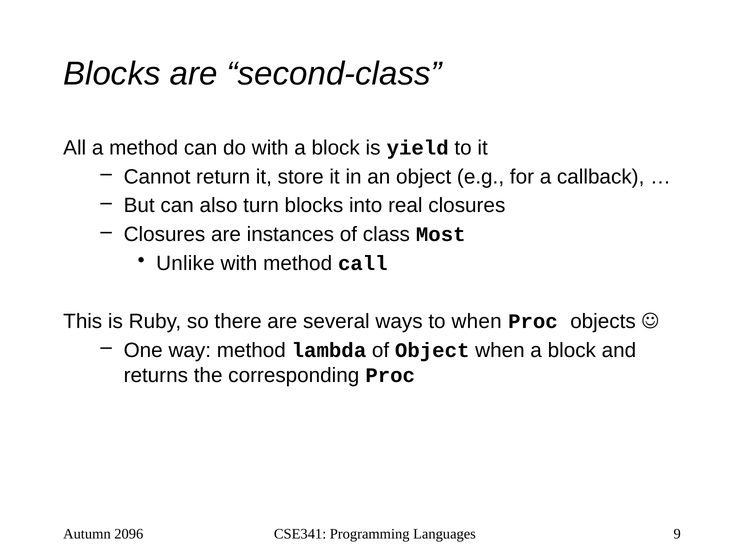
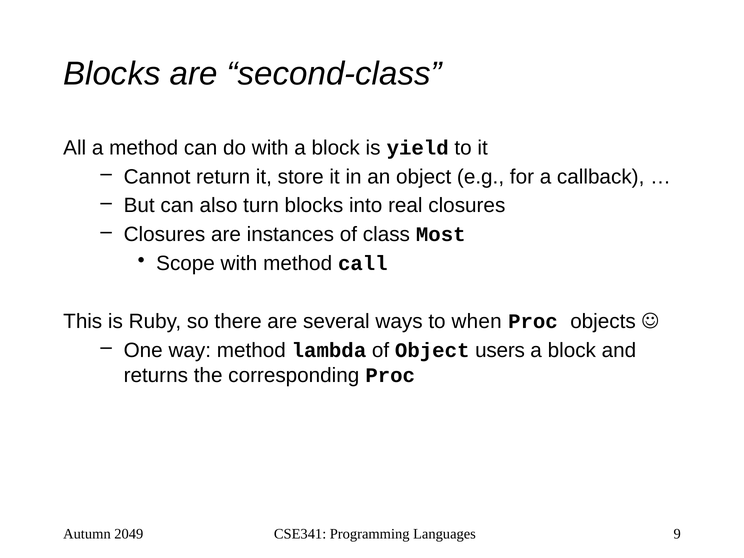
Unlike: Unlike -> Scope (186, 264)
Object when: when -> users (500, 350)
2096: 2096 -> 2049 (129, 534)
